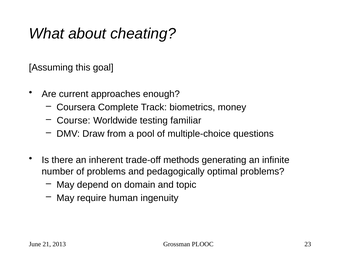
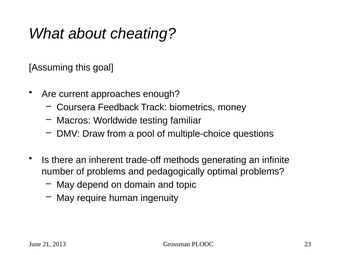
Complete: Complete -> Feedback (118, 107)
Course: Course -> Macros (74, 120)
